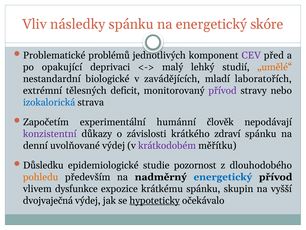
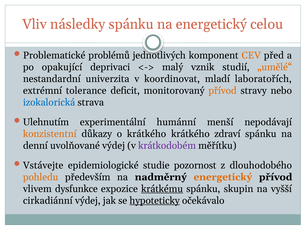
skóre: skóre -> celou (267, 24)
CEV colour: purple -> orange (251, 55)
lehký: lehký -> vznik (203, 67)
biologické: biologické -> univerzita (107, 79)
zavádějících: zavádějících -> koordinovat (172, 79)
tělesných: tělesných -> tolerance (86, 90)
přívod colour: purple -> orange (223, 90)
Započetím: Započetím -> Ulehnutím (46, 122)
člověk: člověk -> menší (220, 122)
konzistentní colour: purple -> orange (50, 134)
o závislosti: závislosti -> krátkého (147, 134)
Důsledku: Důsledku -> Vstávejte (43, 165)
energetický colour: blue -> orange (223, 177)
krátkému underline: none -> present (162, 188)
dvojvaječná: dvojvaječná -> cirkadiánní (48, 200)
